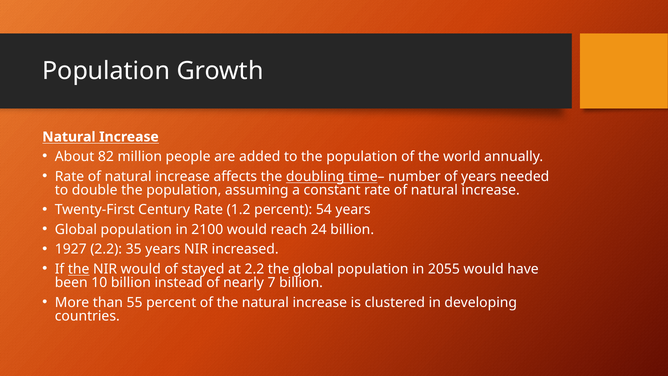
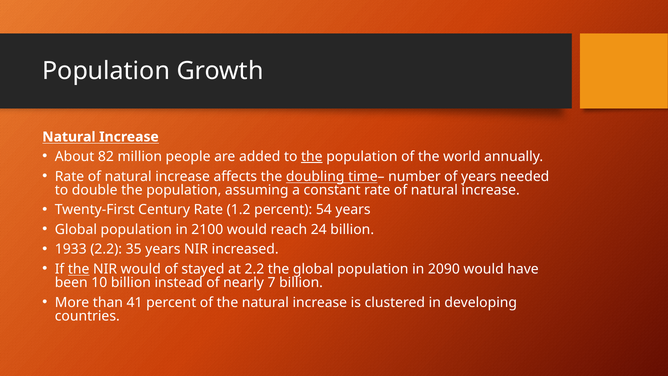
the underline: none -> present (312, 157)
1927: 1927 -> 1933 (71, 249)
2055: 2055 -> 2090 (444, 269)
55: 55 -> 41 (135, 302)
